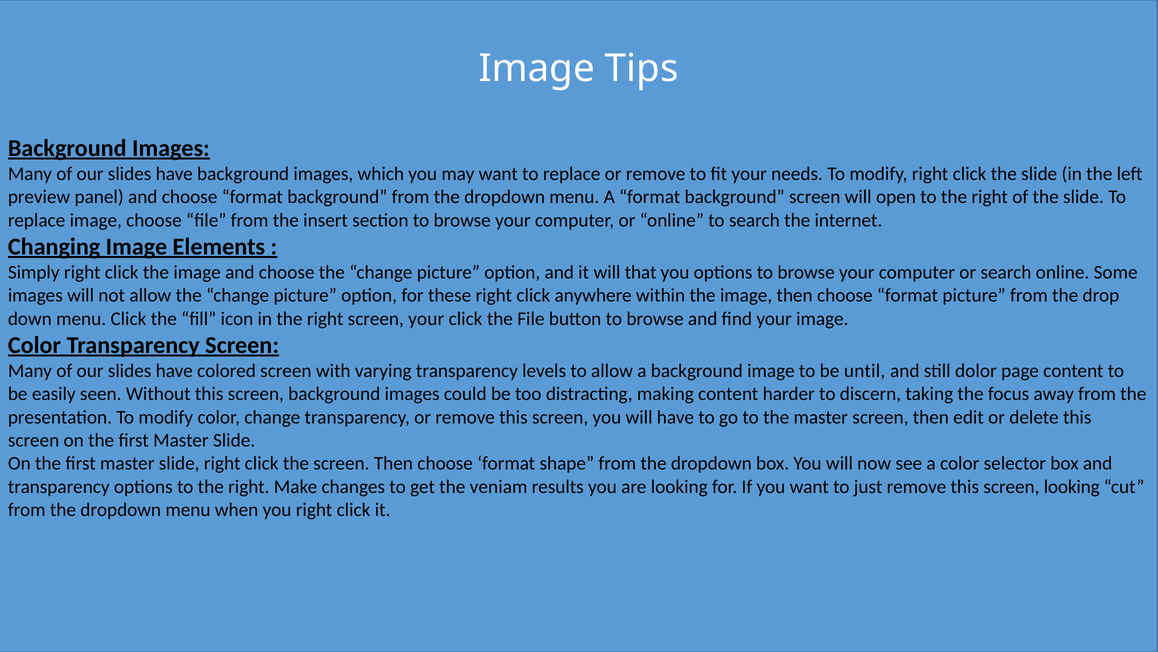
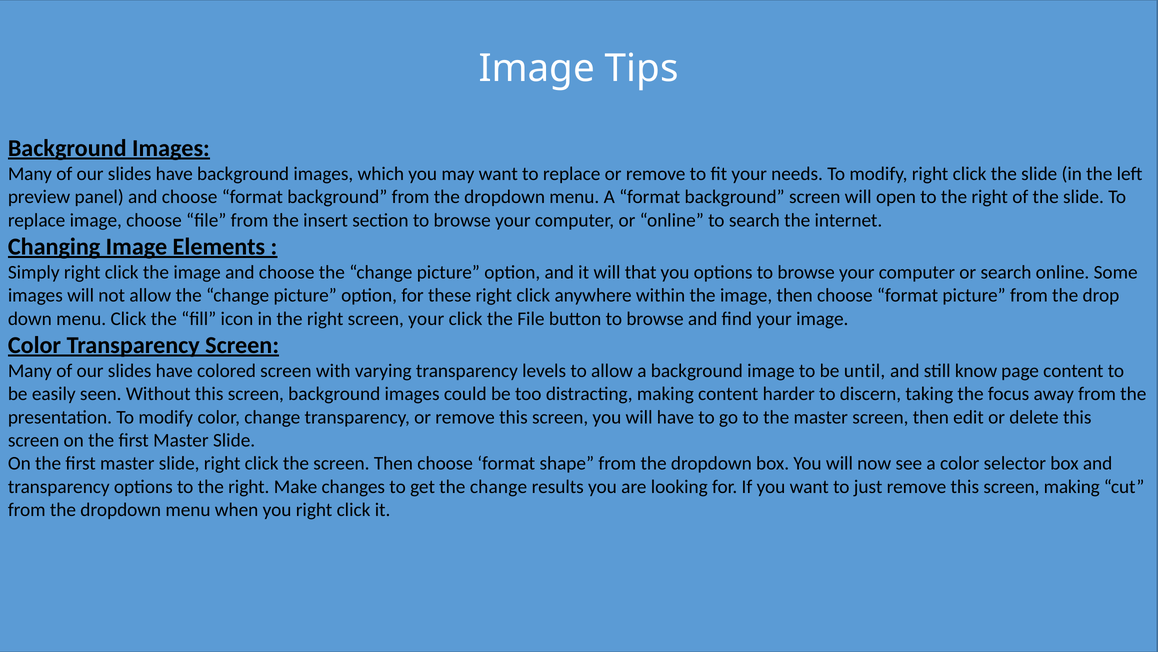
dolor: dolor -> know (976, 370)
get the veniam: veniam -> change (499, 486)
screen looking: looking -> making (1072, 486)
